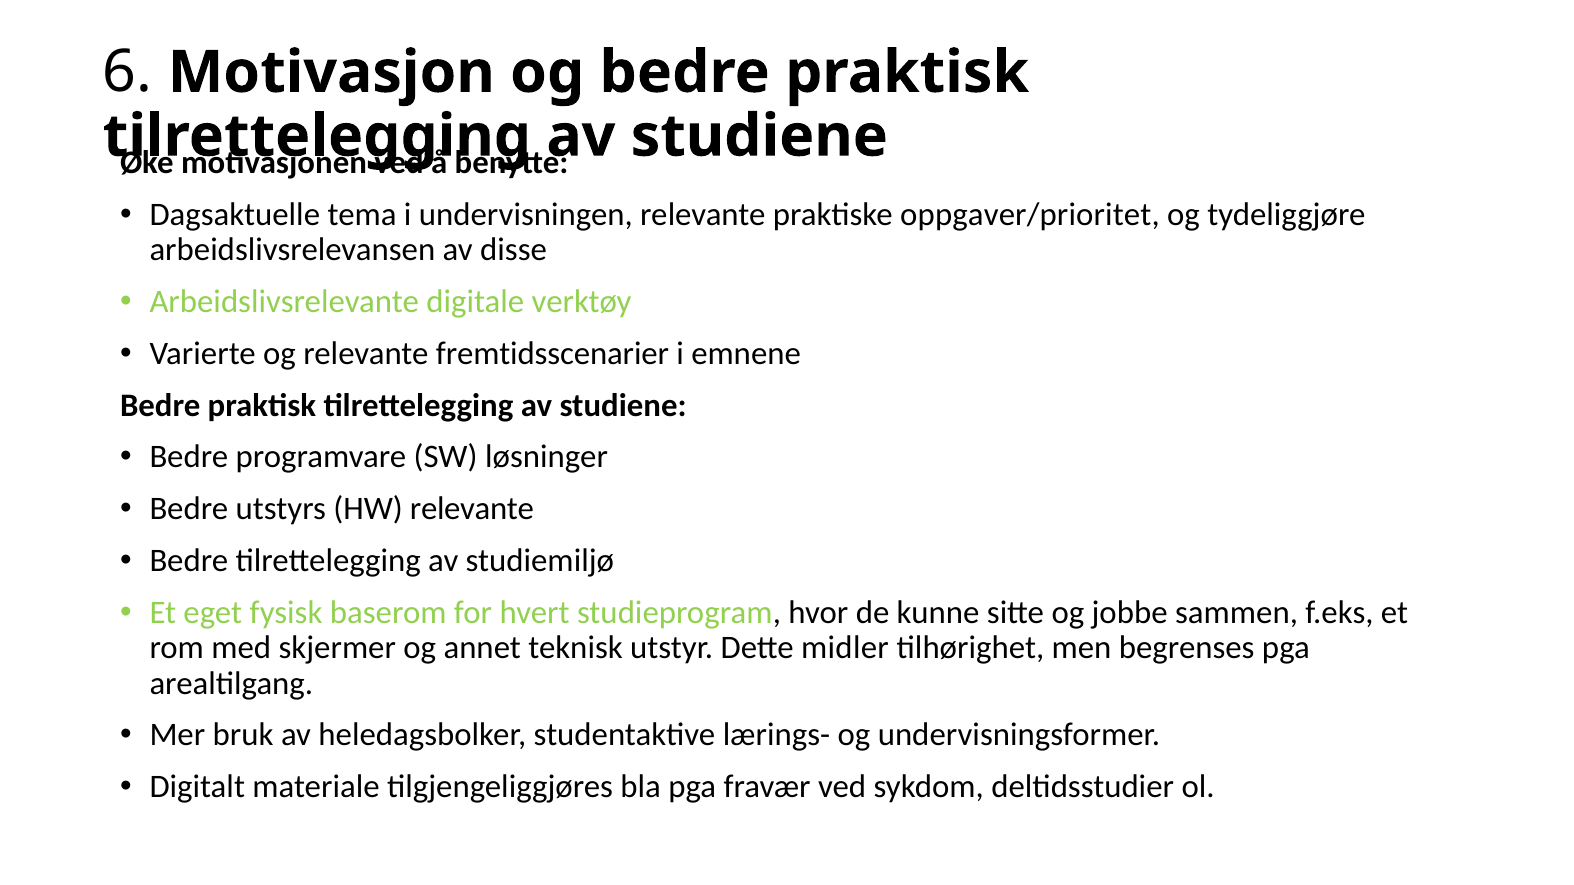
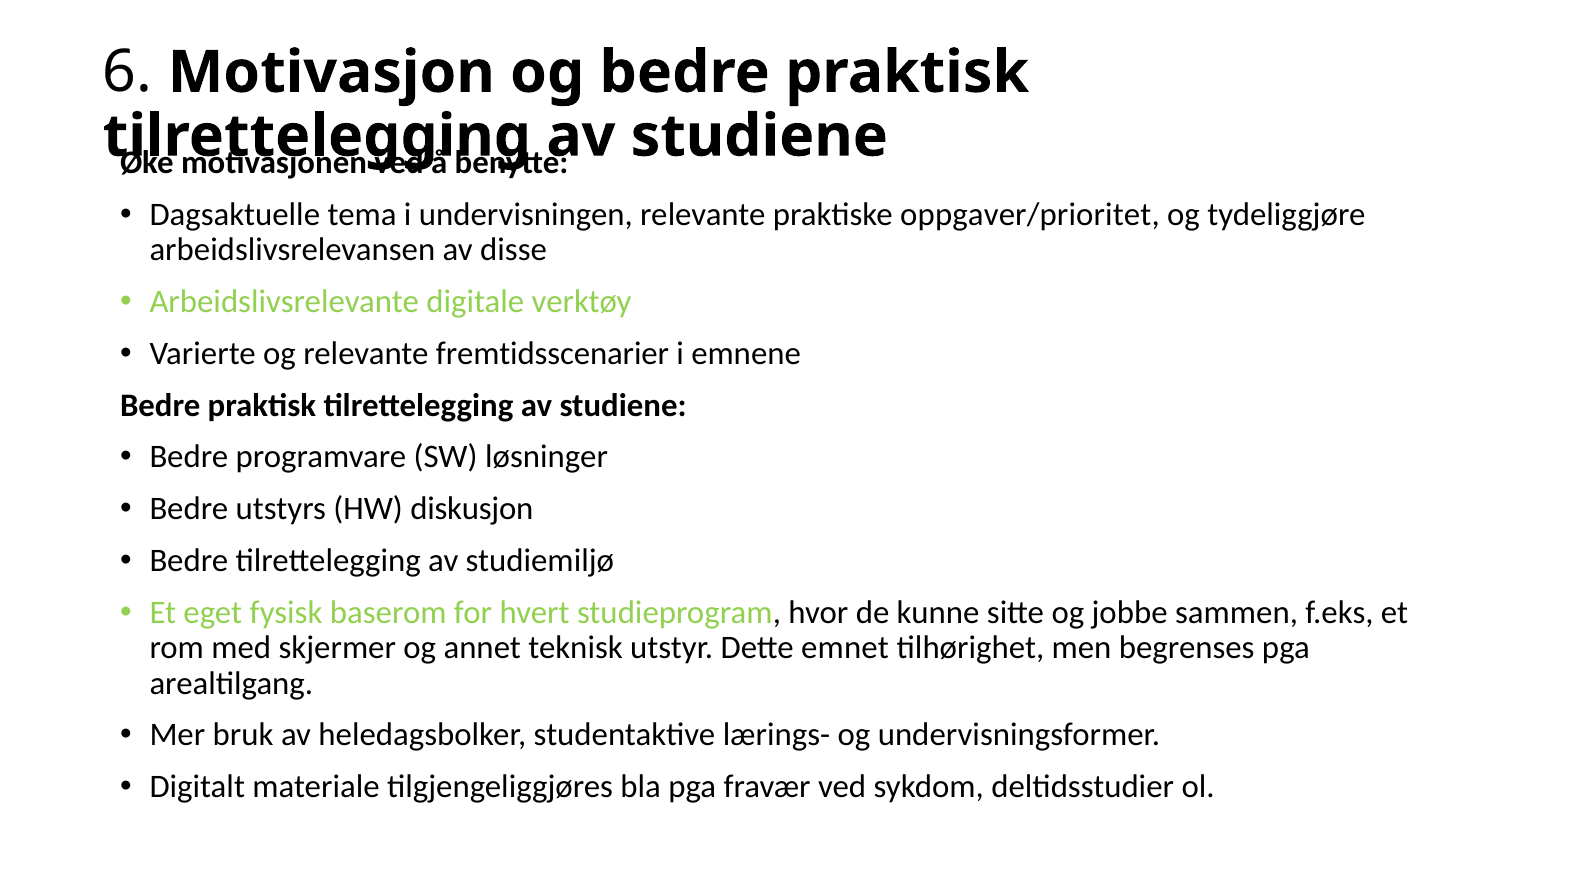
HW relevante: relevante -> diskusjon (472, 509)
midler: midler -> emnet (845, 648)
